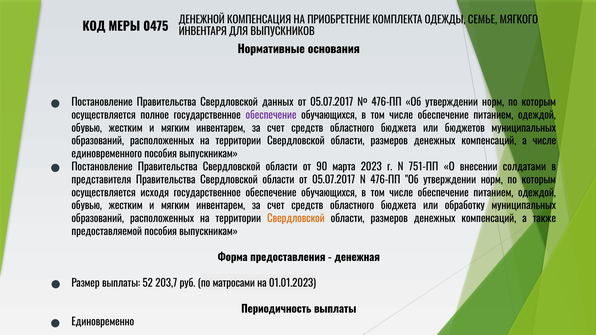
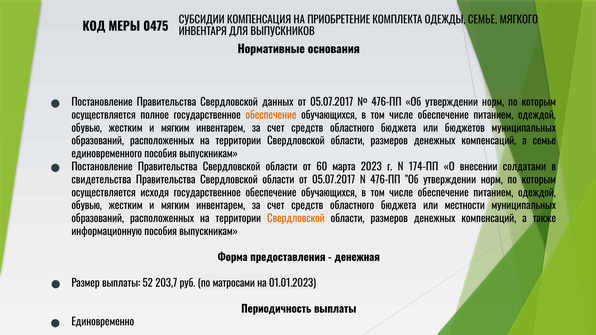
ДЕНЕЖНОЙ: ДЕНЕЖНОЙ -> СУБСИДИИ (202, 20)
обеспечение colour: purple -> orange (271, 115)
а числе: числе -> семье (544, 141)
90: 90 -> 60 (322, 167)
751-ПП: 751-ПП -> 174-ПП (424, 167)
представителя: представителя -> свидетельства (101, 180)
обработку: обработку -> местности (465, 206)
предоставляемой: предоставляемой -> информационную (107, 232)
